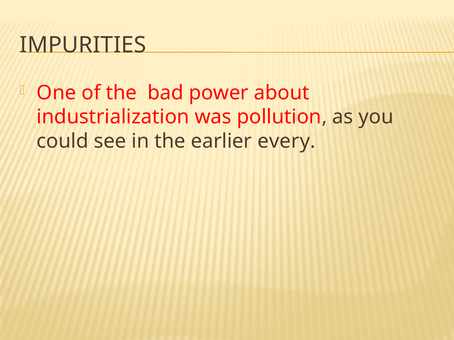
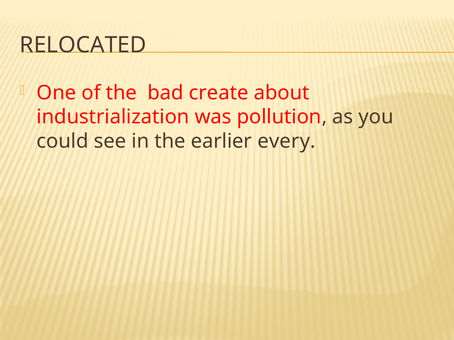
IMPURITIES: IMPURITIES -> RELOCATED (83, 45)
power: power -> create (219, 93)
